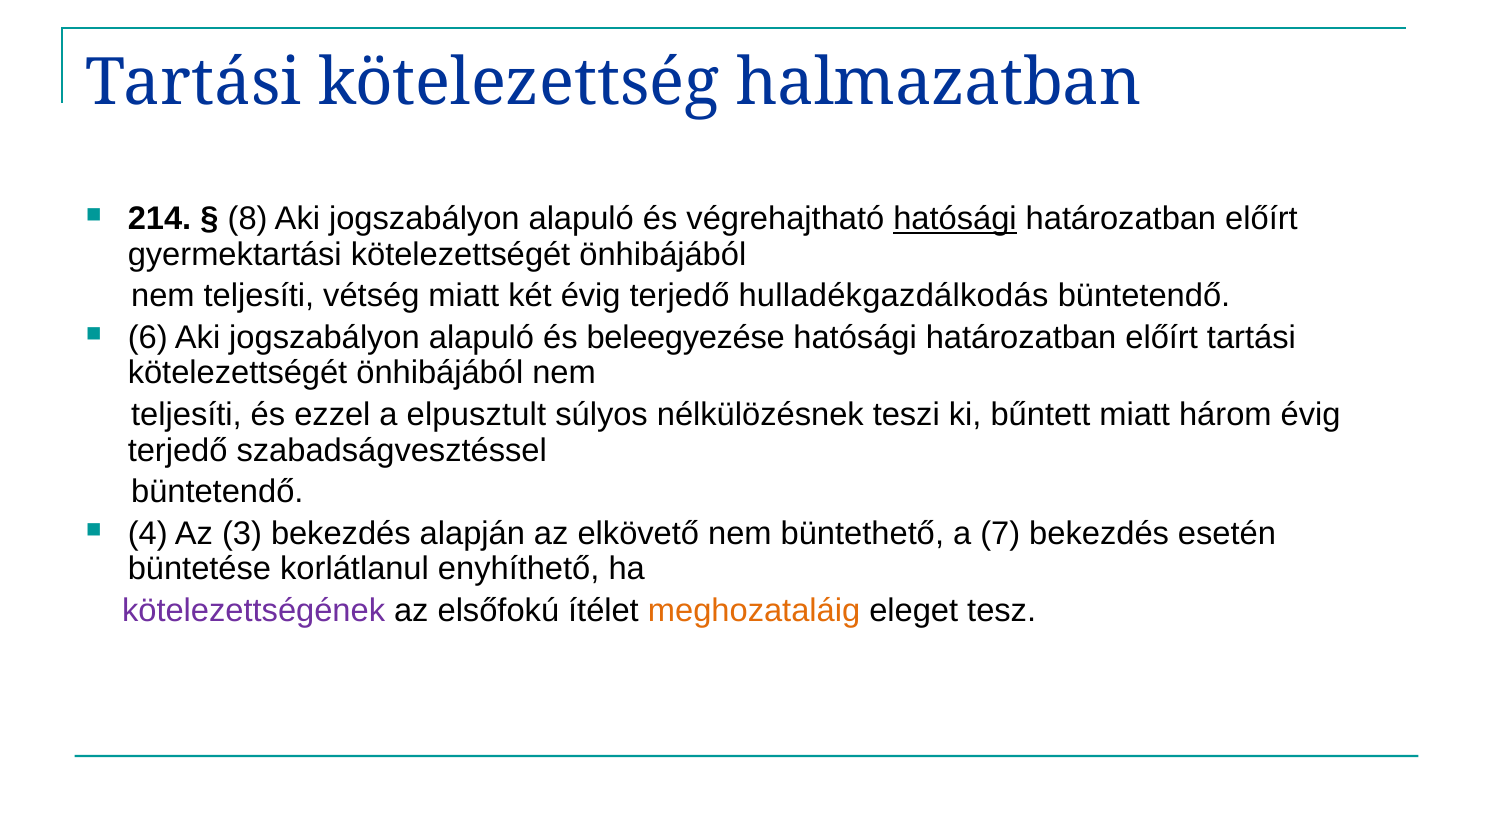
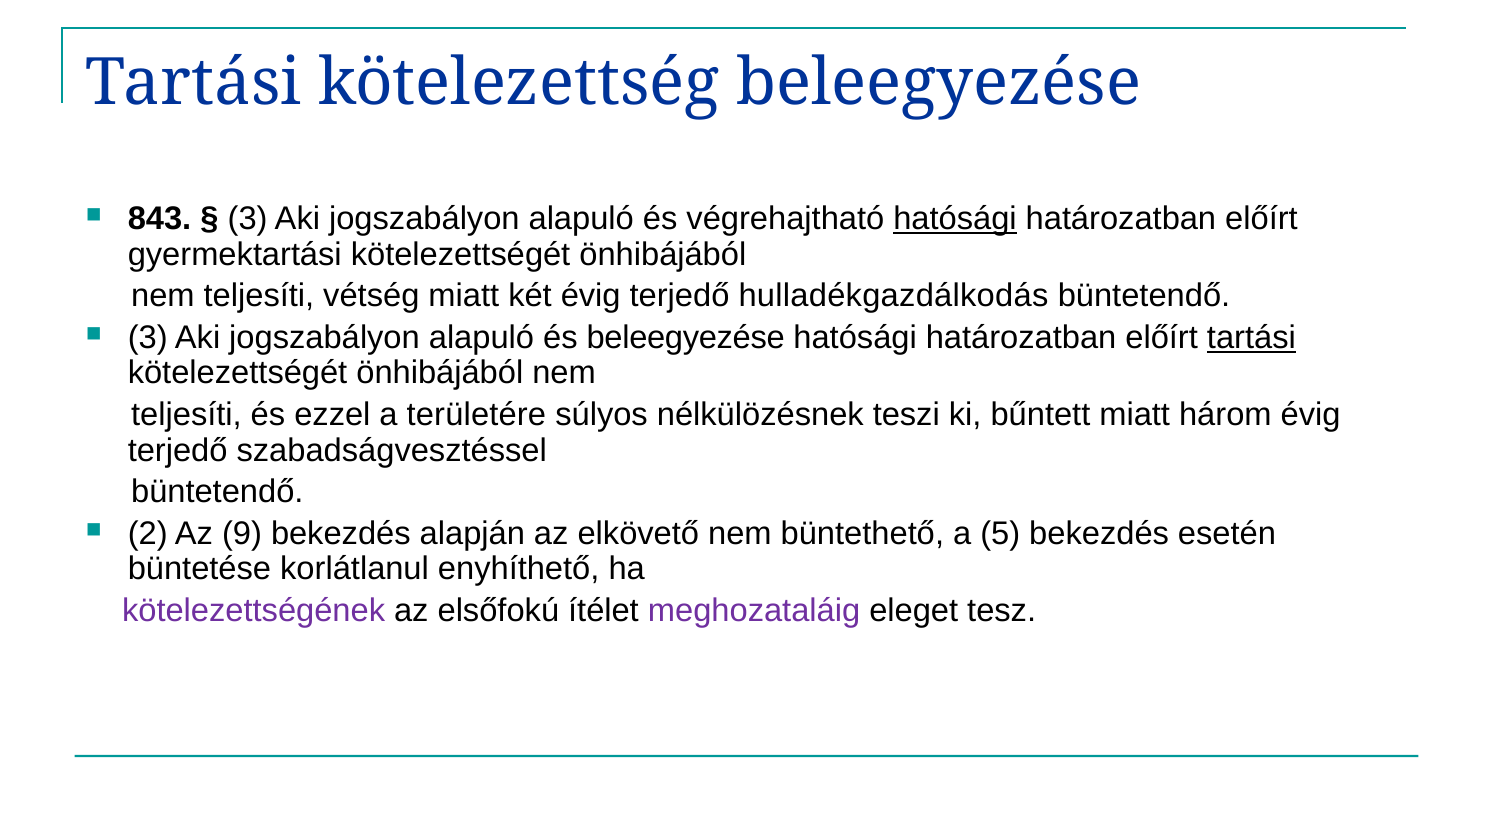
kötelezettség halmazatban: halmazatban -> beleegyezése (939, 83)
214: 214 -> 843 (160, 219)
8: 8 -> 3 (248, 219)
6: 6 -> 3 (148, 338)
tartási underline: none -> present (1251, 338)
elpusztult: elpusztult -> területére (476, 415)
4: 4 -> 2 (148, 534)
3: 3 -> 9 (242, 534)
7: 7 -> 5 (1000, 534)
meghozataláig colour: orange -> purple (754, 611)
